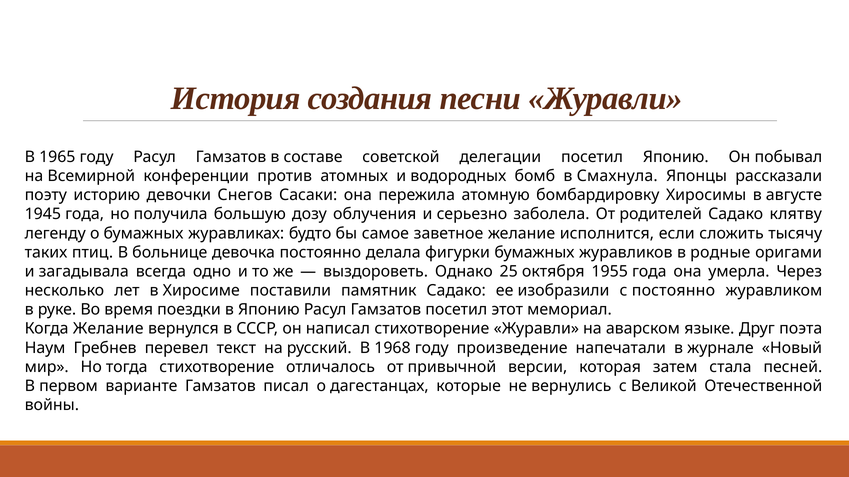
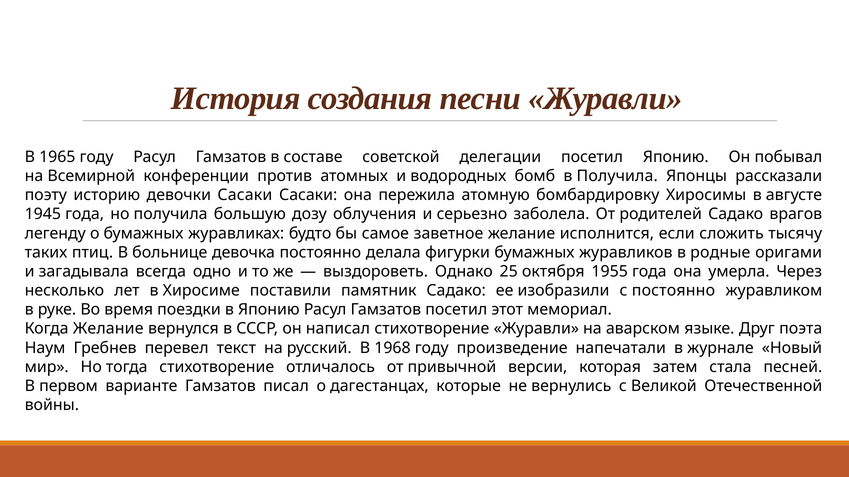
в Смахнула: Смахнула -> Получила (617, 176)
девочки Снегов: Снегов -> Сасаки (245, 195)
клятву: клятву -> врагов (796, 214)
